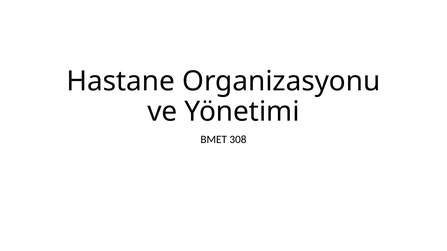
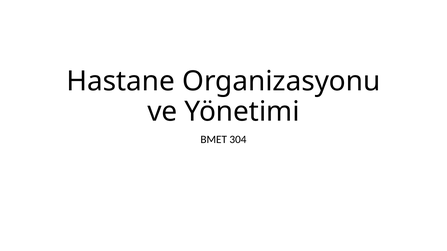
308: 308 -> 304 (238, 140)
